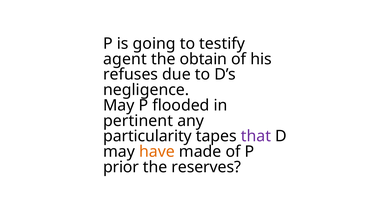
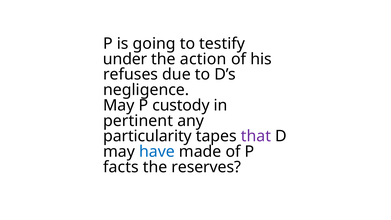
agent: agent -> under (125, 59)
obtain: obtain -> action (203, 59)
flooded: flooded -> custody (181, 105)
have colour: orange -> blue (157, 152)
prior: prior -> facts (121, 167)
